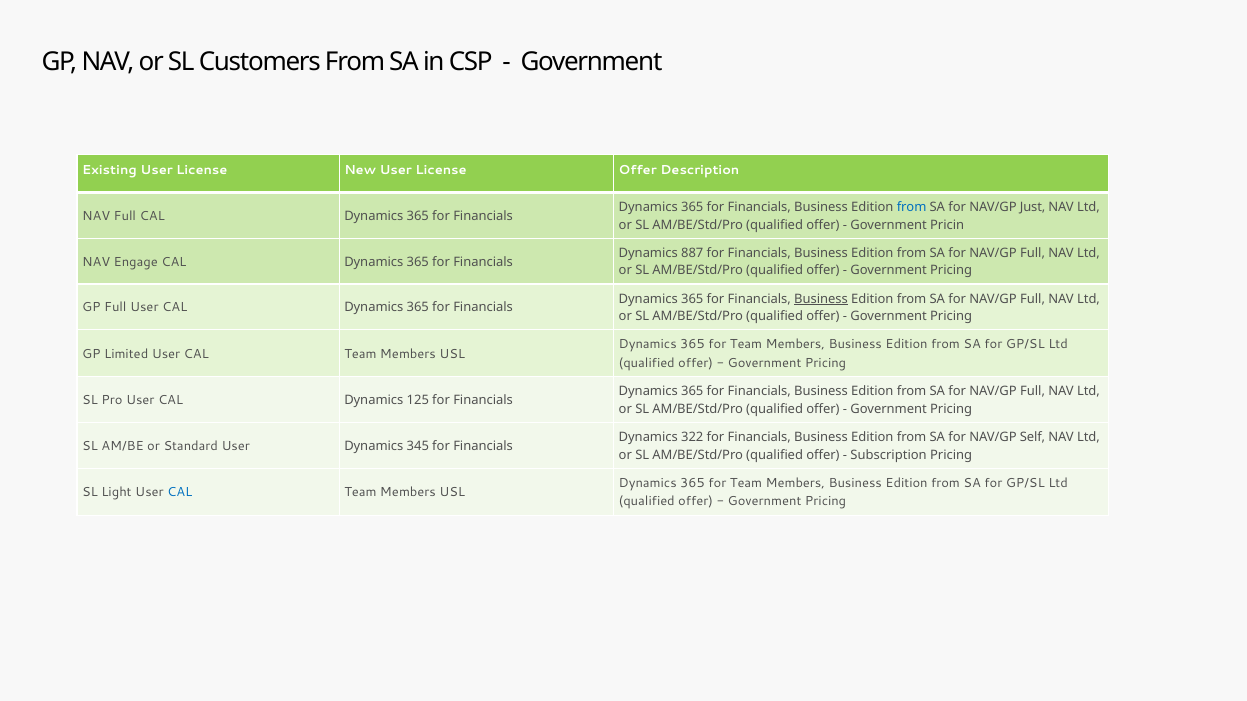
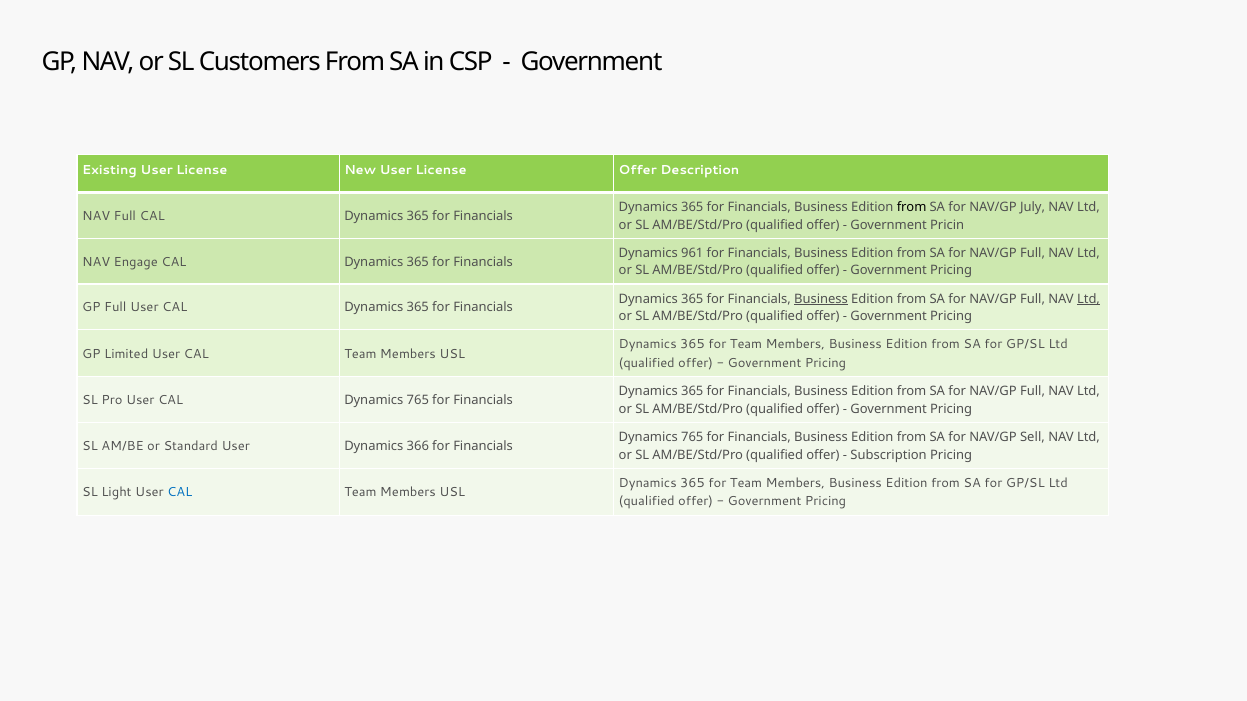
from colour: blue -> black (912, 208)
Just: Just -> July (1033, 208)
887: 887 -> 961 (692, 253)
Ltd underline: none -> present (1089, 299)
CAL Dynamics 125: 125 -> 765 (418, 401)
322: 322 -> 765 (692, 438)
Self: Self -> Sell (1033, 438)
345: 345 -> 366 (418, 446)
